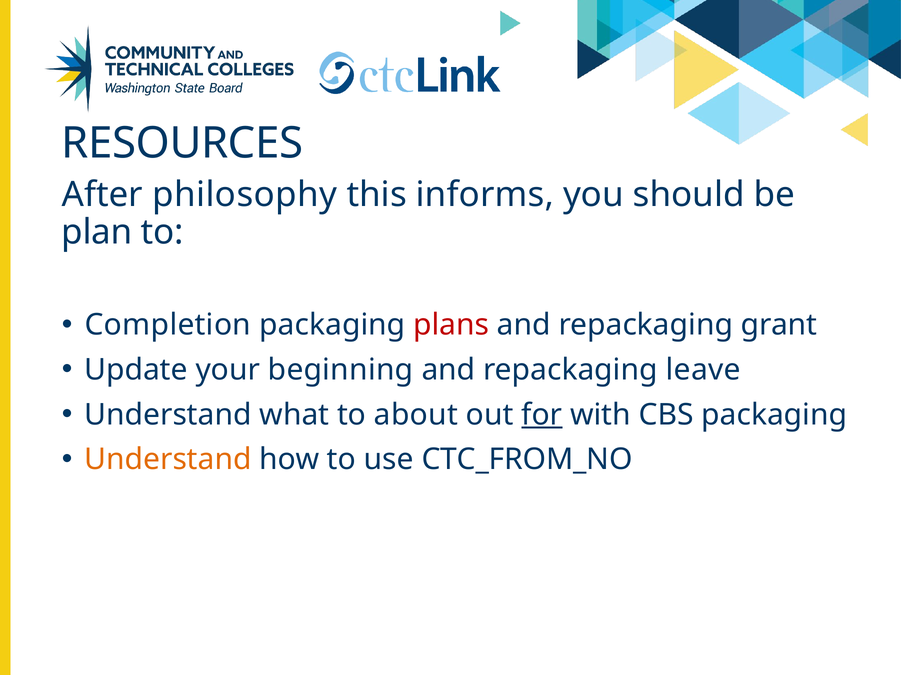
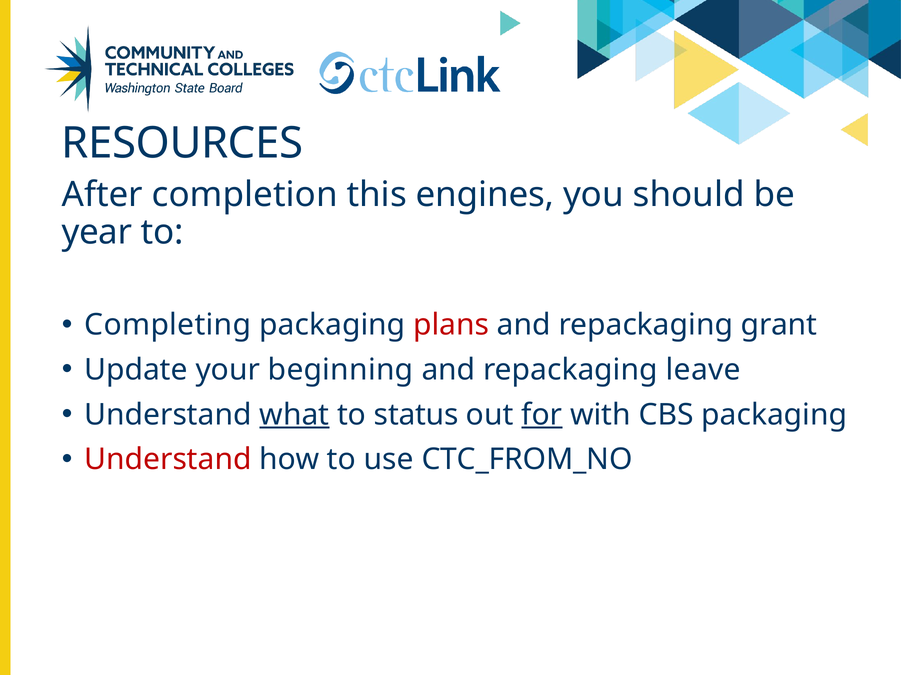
philosophy: philosophy -> completion (245, 195)
informs: informs -> engines (485, 195)
plan: plan -> year (97, 233)
Completion: Completion -> Completing (168, 325)
what underline: none -> present (294, 415)
about: about -> status (416, 415)
Understand colour: orange -> red (168, 460)
